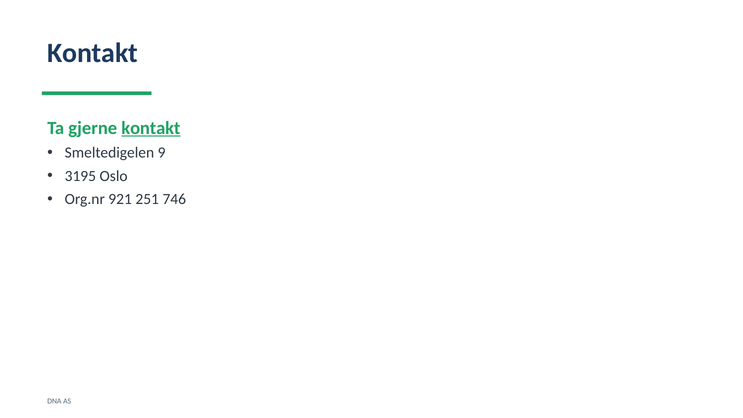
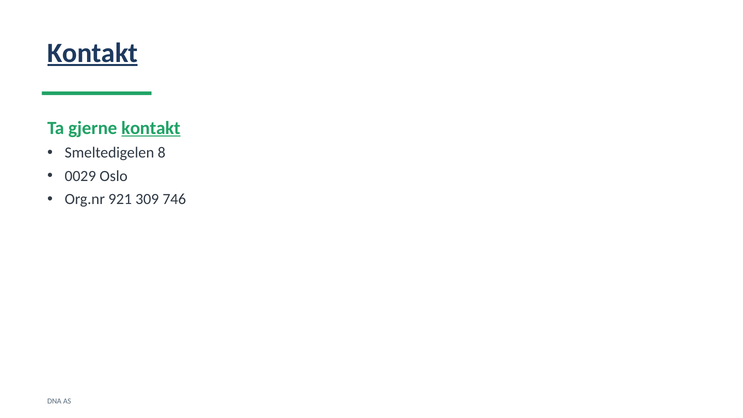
Kontakt underline: none -> present (93, 53)
9: 9 -> 8 (162, 153)
3195: 3195 -> 0029 (80, 176)
251: 251 -> 309 (147, 199)
